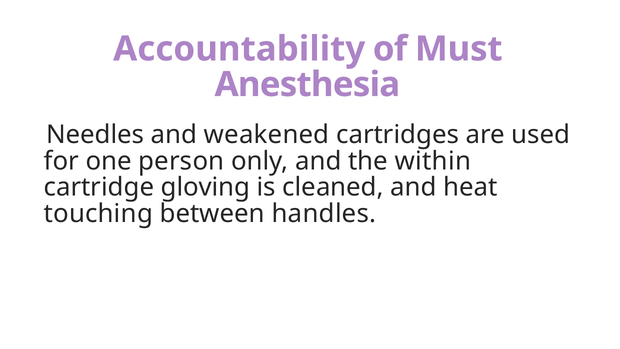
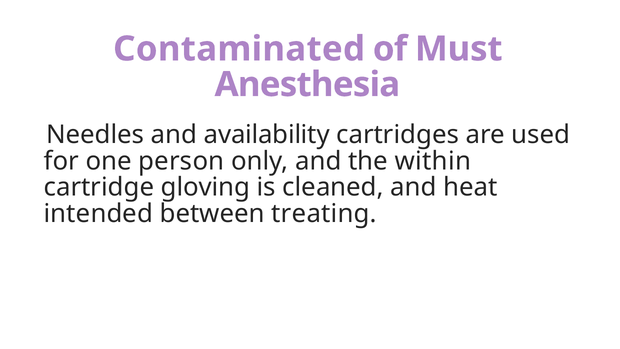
Accountability: Accountability -> Contaminated (239, 49)
weakened: weakened -> availability (267, 135)
touching: touching -> intended (98, 214)
handles: handles -> treating (324, 214)
